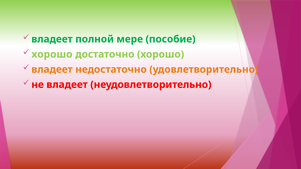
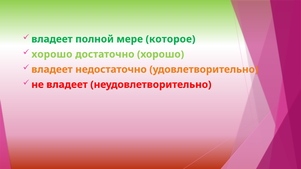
пособие: пособие -> которое (170, 39)
